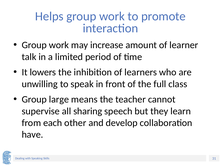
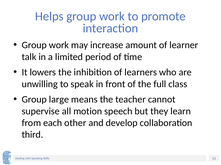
sharing: sharing -> motion (88, 112)
have: have -> third (32, 135)
